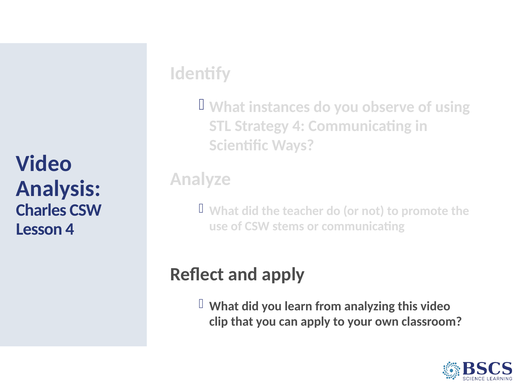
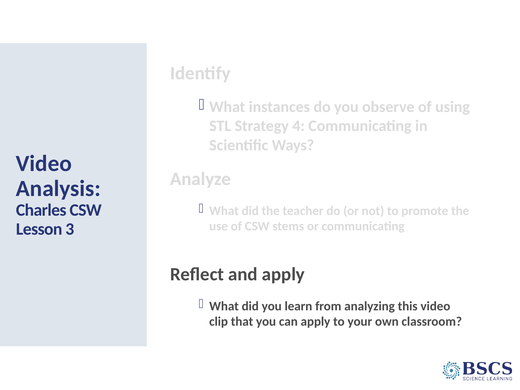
Lesson 4: 4 -> 3 (70, 229)
